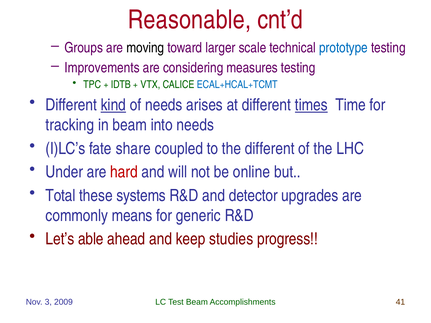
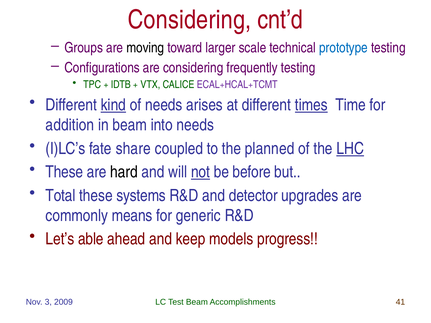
Reasonable: Reasonable -> Considering (190, 20)
Improvements: Improvements -> Configurations (102, 68)
measures: measures -> frequently (252, 68)
ECAL+HCAL+TCMT colour: blue -> purple (237, 85)
tracking: tracking -> addition (70, 125)
the different: different -> planned (270, 149)
LHC underline: none -> present (350, 149)
Under: Under -> These (64, 172)
hard colour: red -> black (124, 172)
not underline: none -> present (201, 172)
online: online -> before (252, 172)
studies: studies -> models (231, 239)
